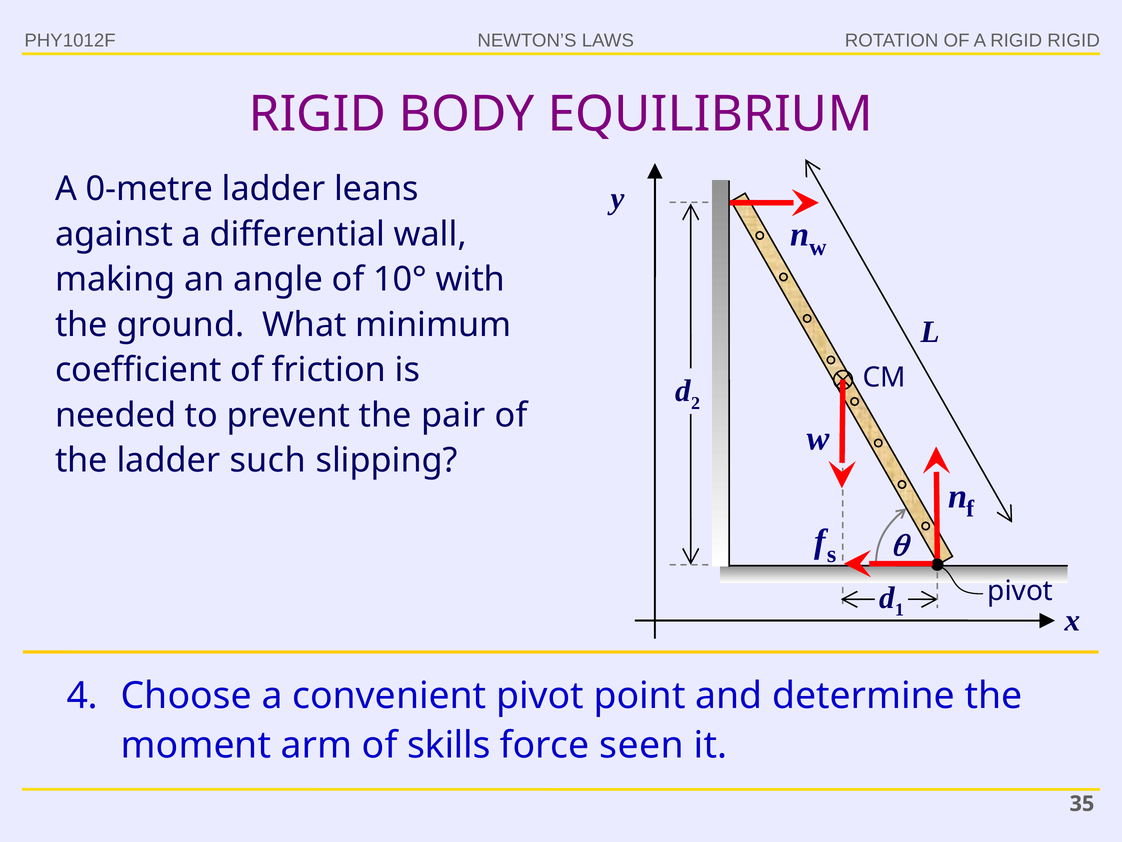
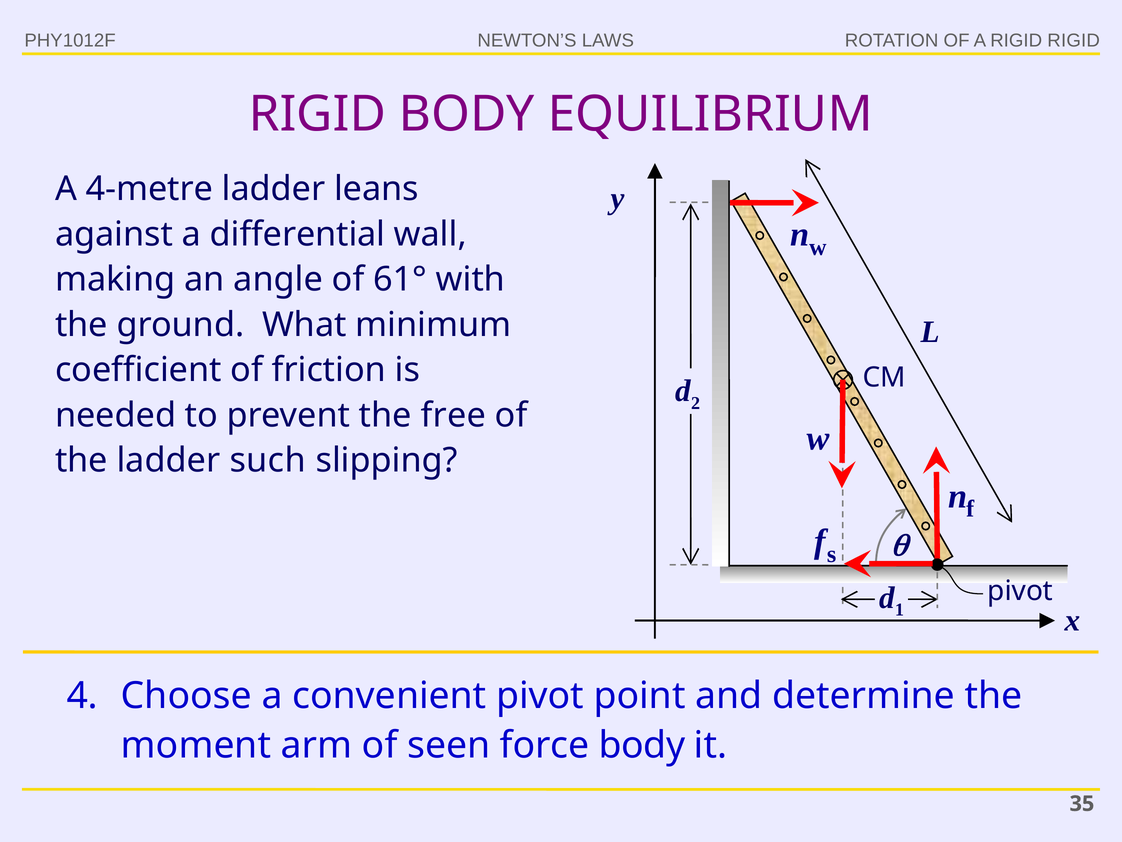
0-metre: 0-metre -> 4-metre (149, 189)
10°: 10° -> 61° (400, 279)
pair: pair -> free (453, 415)
skills: skills -> seen (449, 745)
force seen: seen -> body (642, 745)
